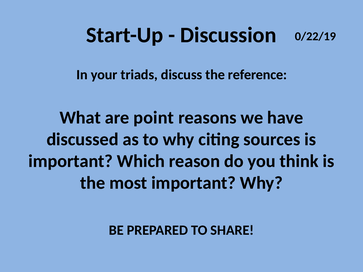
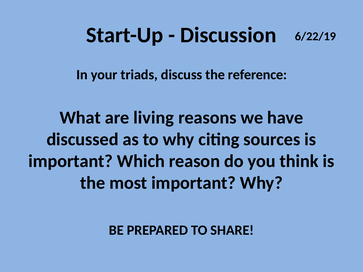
0/22/19: 0/22/19 -> 6/22/19 (315, 36)
point: point -> living (154, 118)
